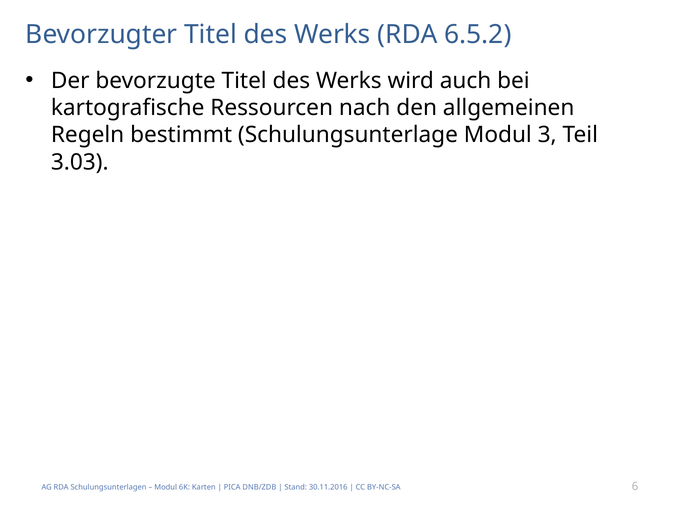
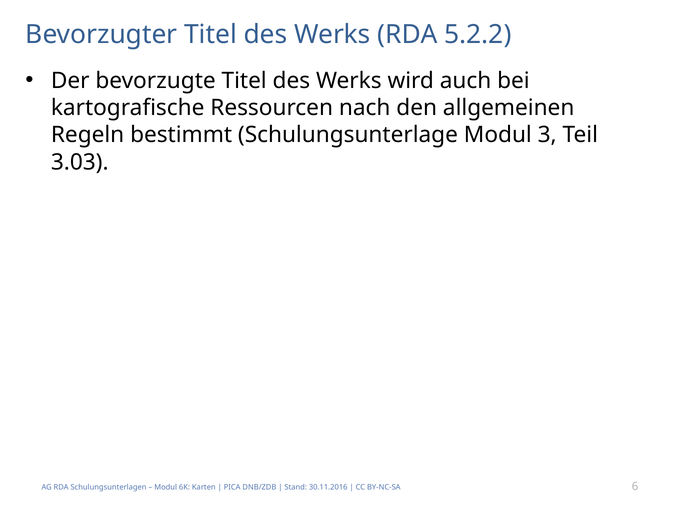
6.5.2: 6.5.2 -> 5.2.2 (478, 35)
